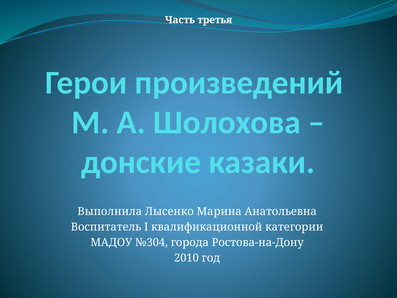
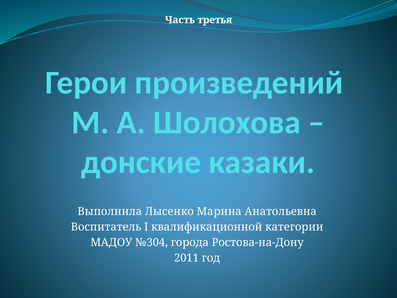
2010: 2010 -> 2011 (186, 258)
